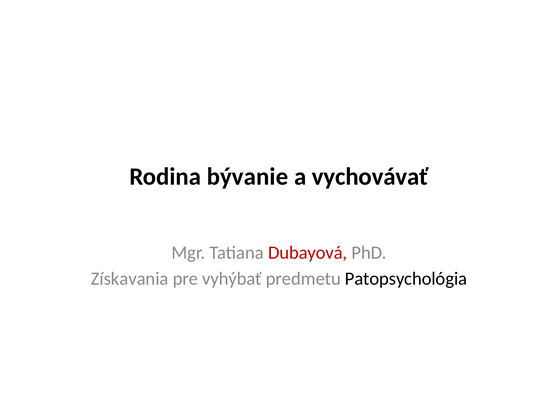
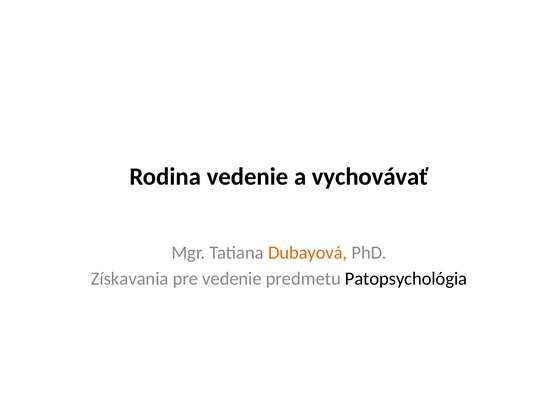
Rodina bývanie: bývanie -> vedenie (248, 177)
Dubayová colour: red -> orange (308, 252)
pre vyhýbať: vyhýbať -> vedenie (232, 278)
